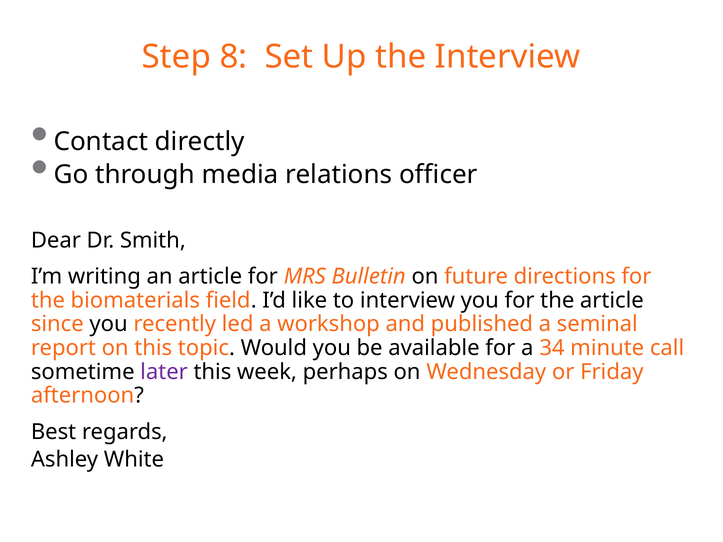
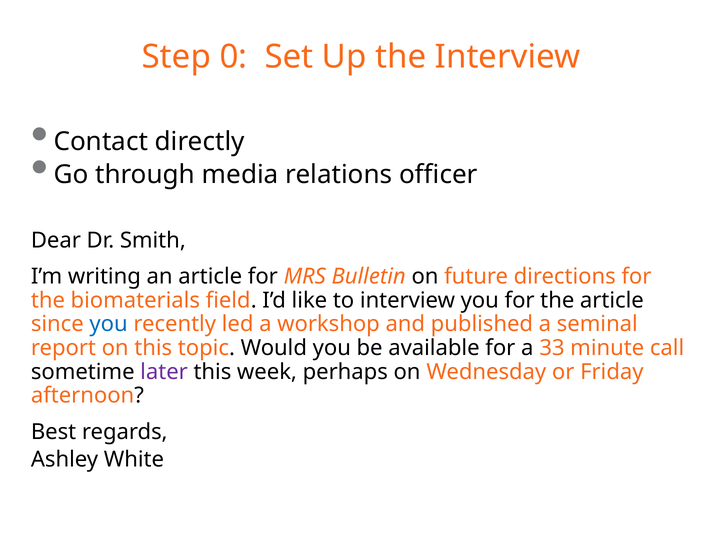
8: 8 -> 0 (233, 57)
you colour: black -> blue (109, 324)
34: 34 -> 33 (552, 348)
